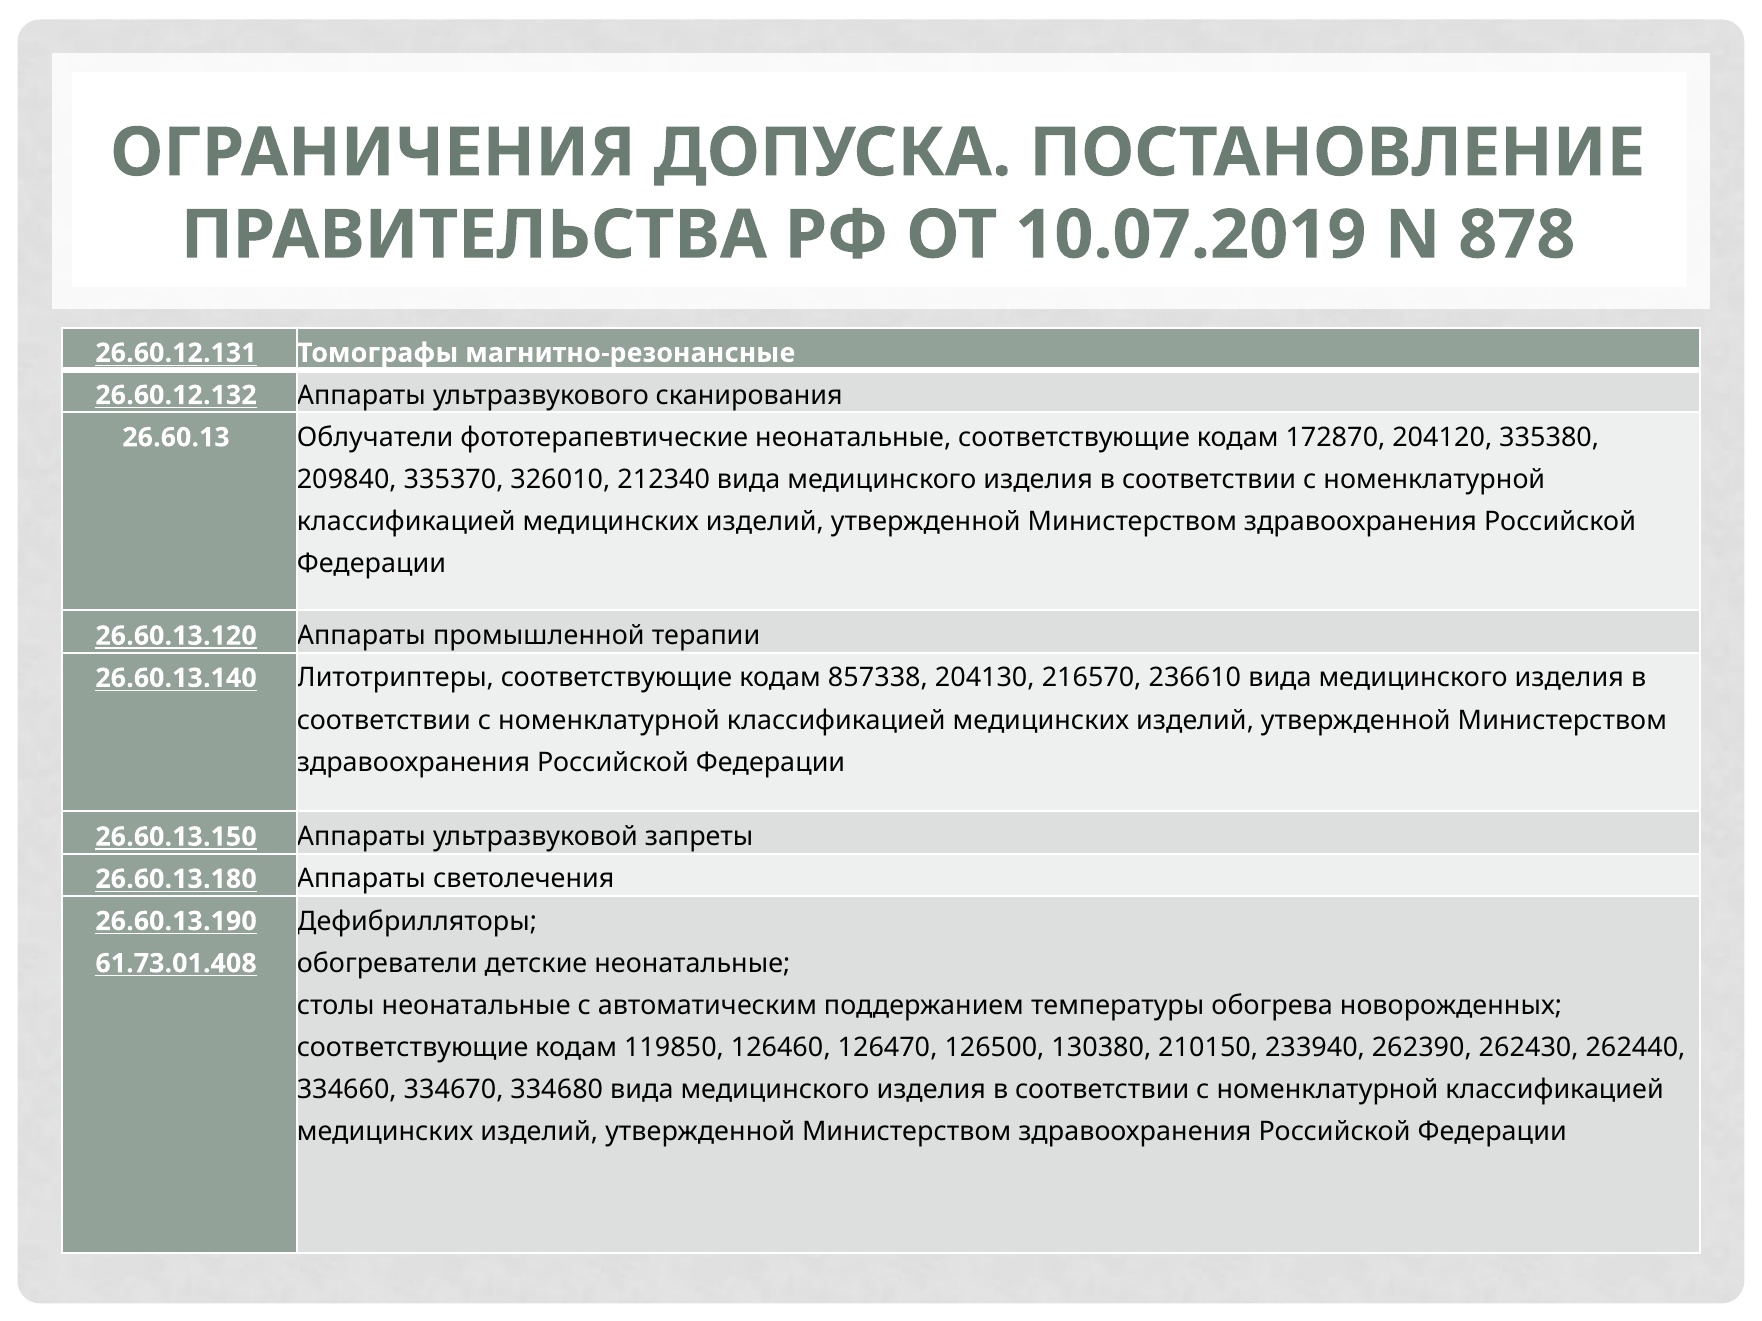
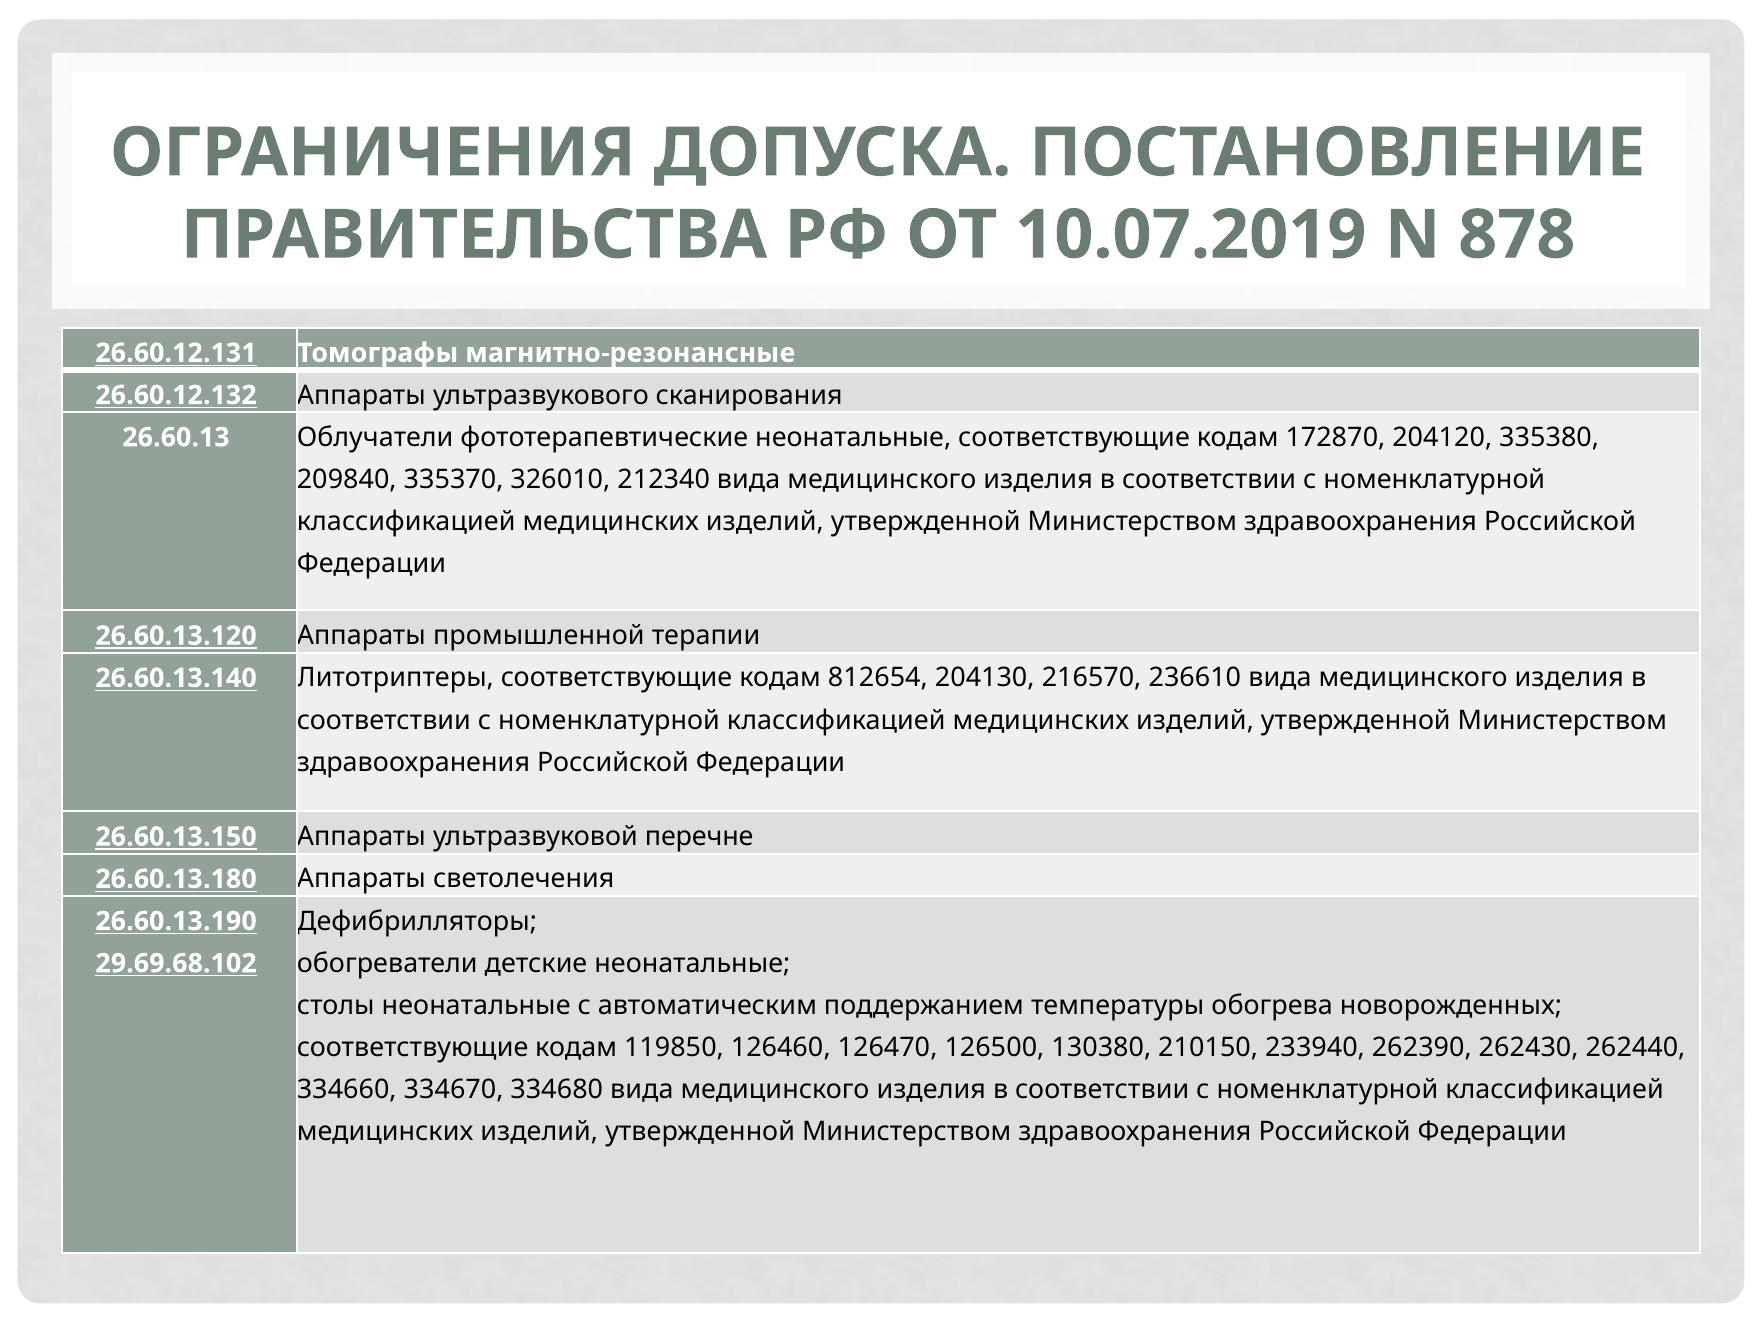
857338: 857338 -> 812654 (878, 678)
запреты: запреты -> перечне (699, 837)
61.73.01.408: 61.73.01.408 -> 29.69.68.102 (176, 964)
